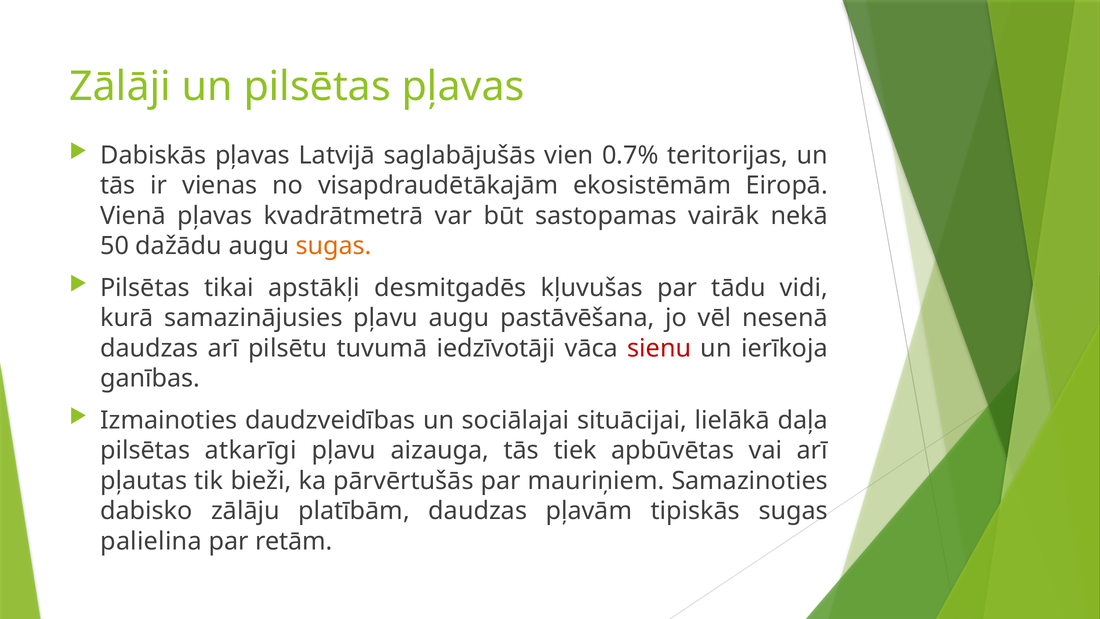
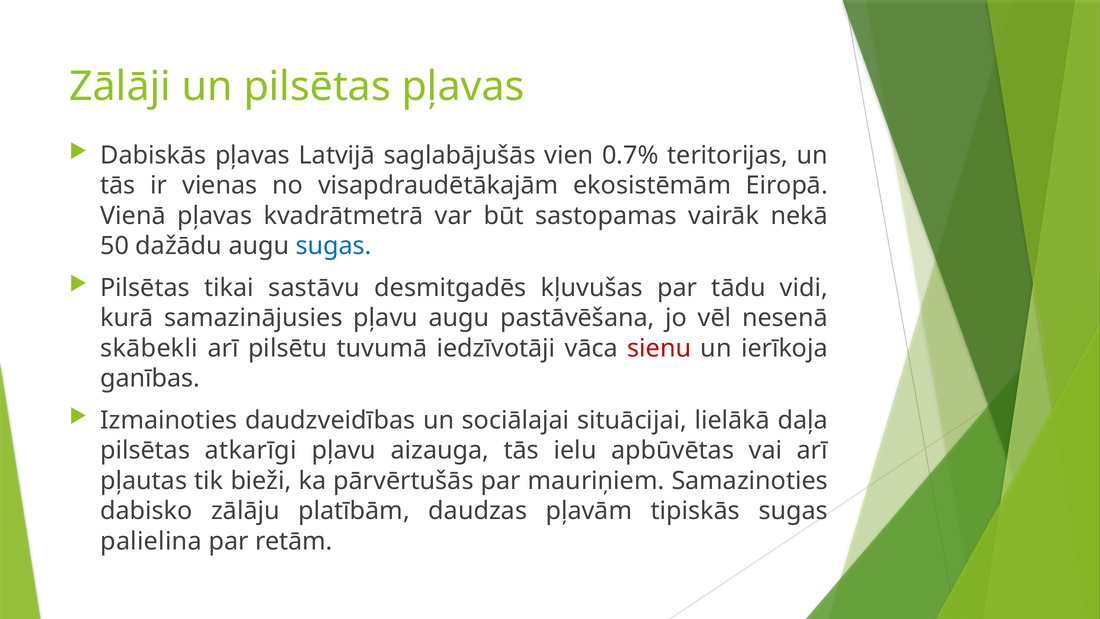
sugas colour: orange -> blue (334, 246)
apstākļi: apstākļi -> sastāvu (314, 288)
daudzas: daudzas -> skābekli (149, 348)
tiek: tiek -> ielu (575, 450)
